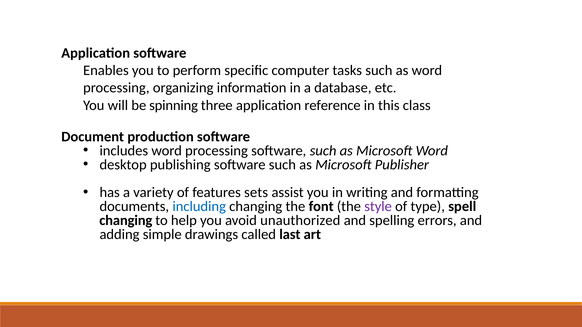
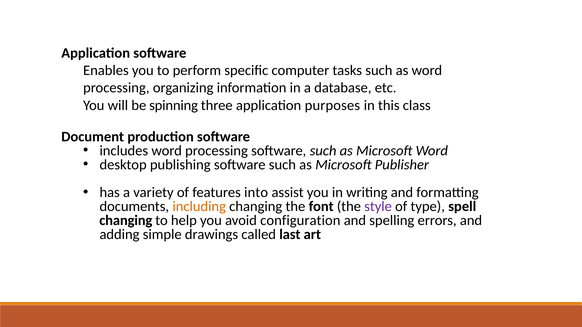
reference: reference -> purposes (332, 105)
sets: sets -> into (256, 193)
including colour: blue -> orange (199, 207)
unauthorized: unauthorized -> configuration (300, 221)
